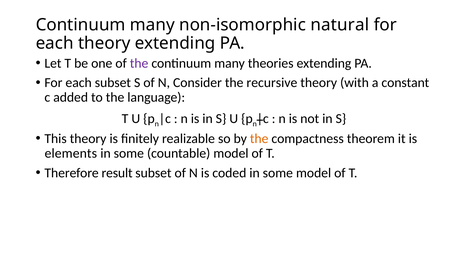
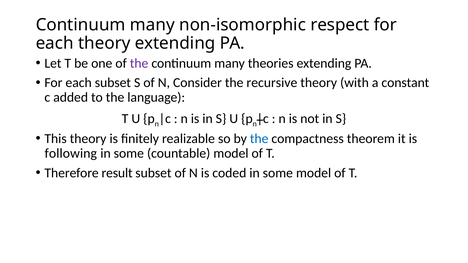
natural: natural -> respect (340, 25)
the colour: orange -> blue (259, 139)
elements: elements -> following (71, 153)
